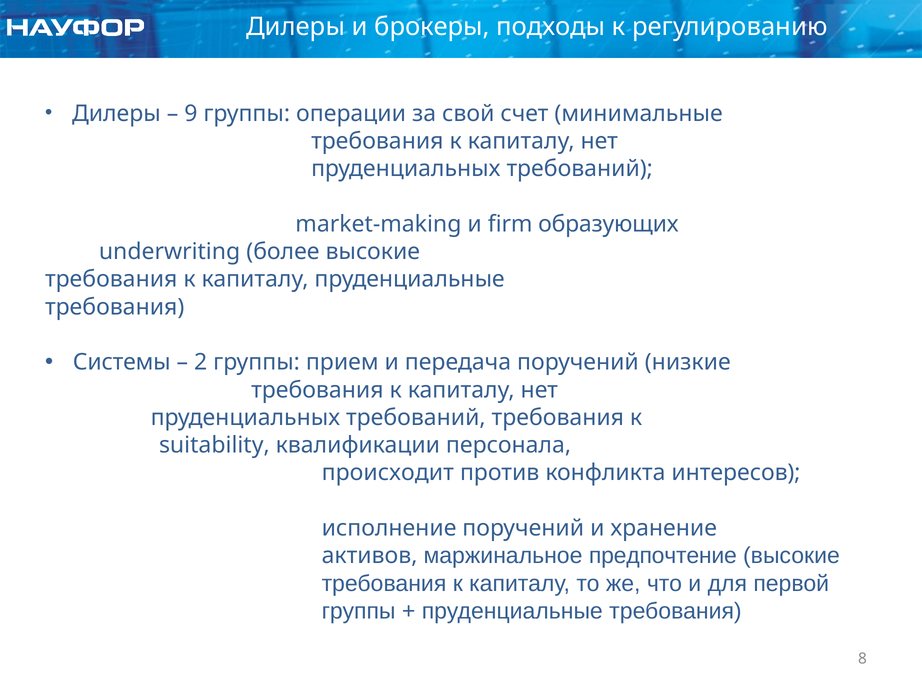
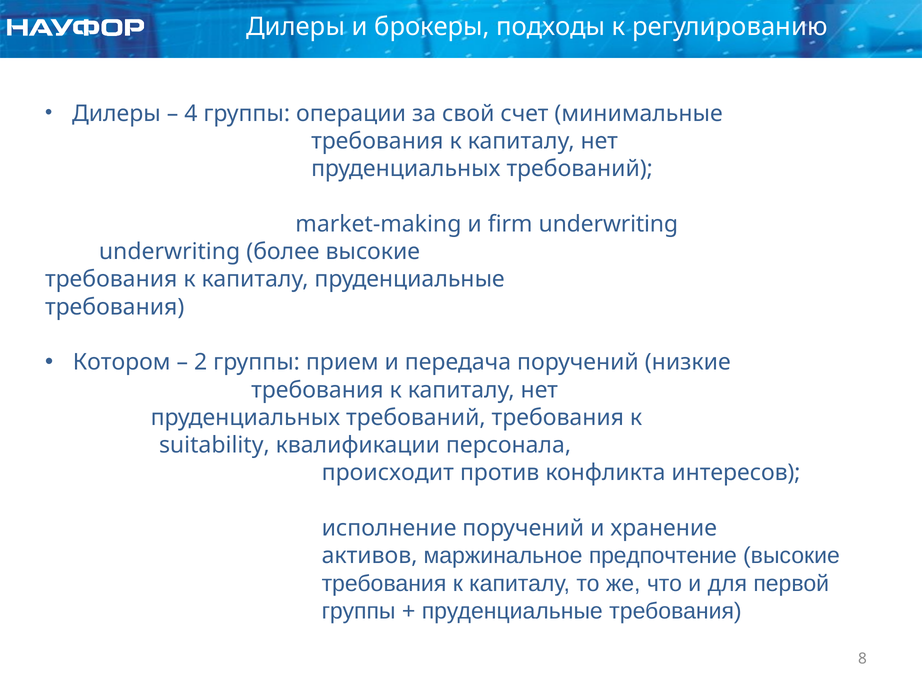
9: 9 -> 4 (191, 114)
firm образующих: образующих -> underwriting (608, 224)
Системы: Системы -> Котором (122, 363)
